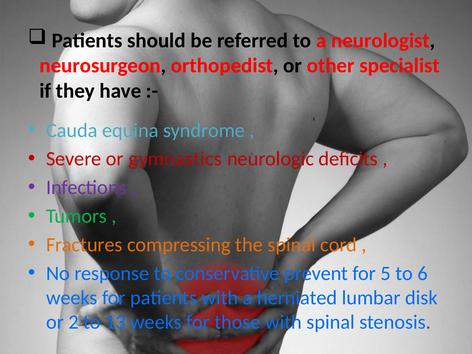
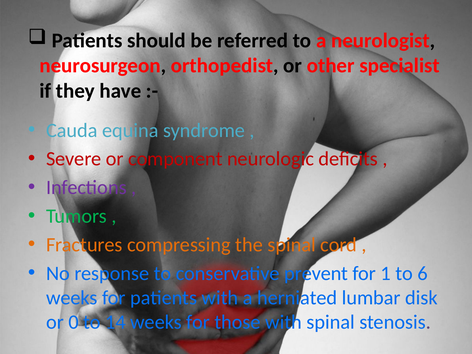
gymnastics: gymnastics -> component (175, 159)
5: 5 -> 1 (386, 273)
2: 2 -> 0 (74, 322)
13: 13 -> 14 (115, 322)
